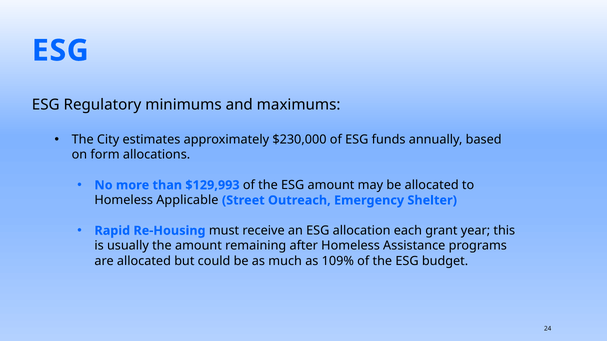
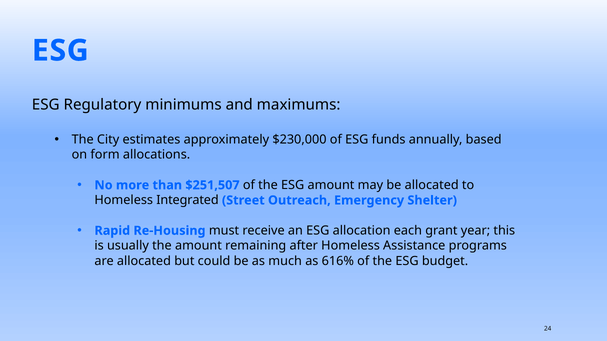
$129,993: $129,993 -> $251,507 (212, 185)
Applicable: Applicable -> Integrated (187, 201)
109%: 109% -> 616% (338, 261)
